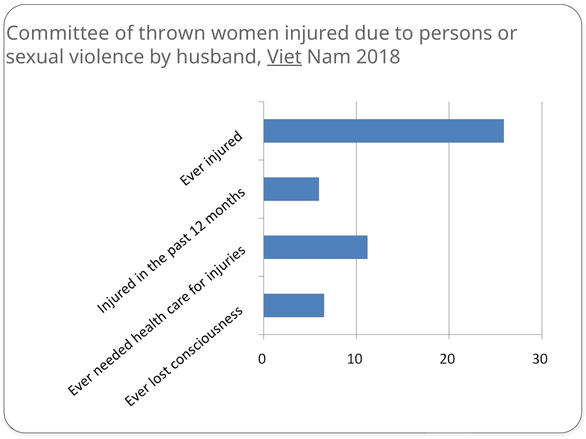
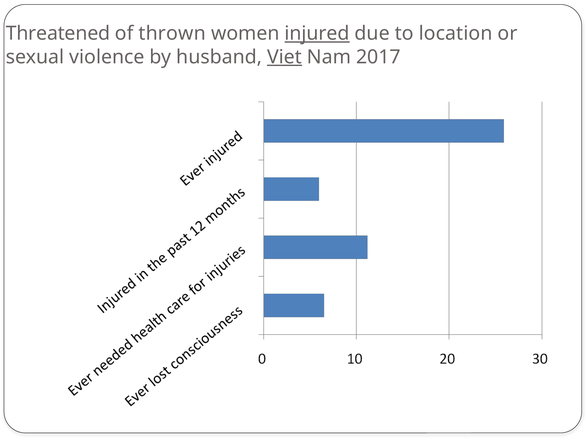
Committee: Committee -> Threatened (58, 34)
injured underline: none -> present (317, 34)
persons: persons -> location (456, 34)
2018: 2018 -> 2017 (378, 57)
